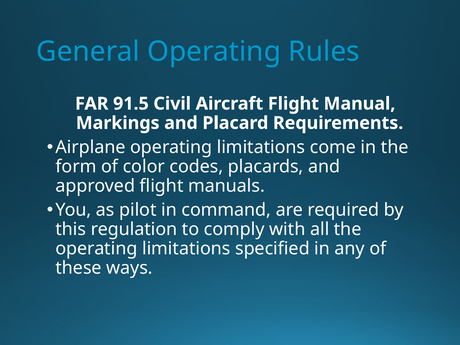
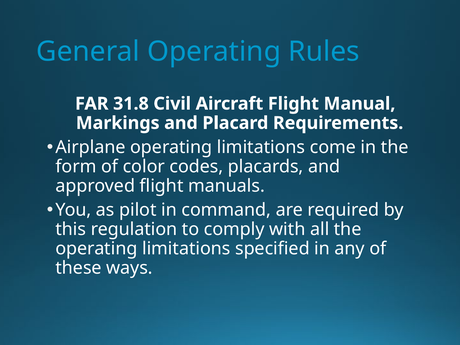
91.5: 91.5 -> 31.8 (131, 104)
